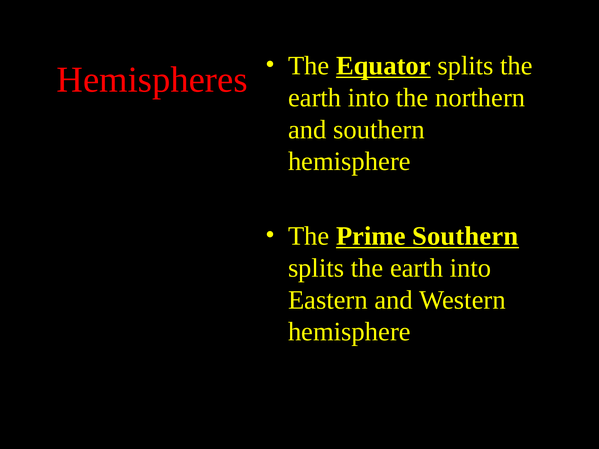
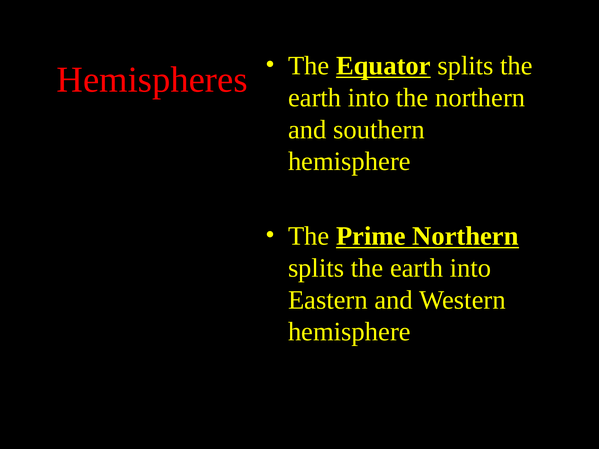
Prime Southern: Southern -> Northern (465, 236)
